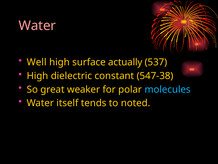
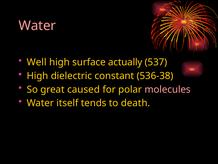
547-38: 547-38 -> 536-38 (155, 76)
weaker: weaker -> caused (83, 89)
molecules colour: light blue -> pink (168, 89)
noted: noted -> death (136, 103)
